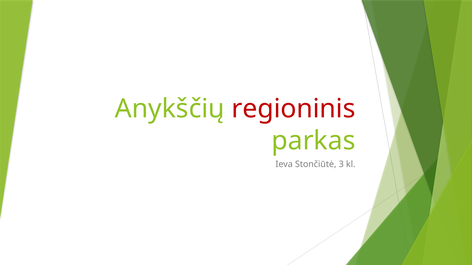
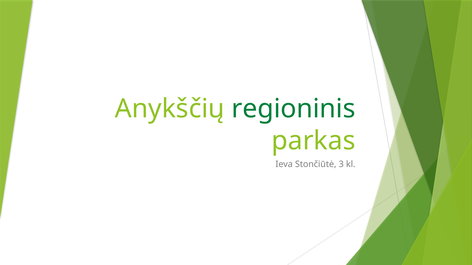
regioninis colour: red -> green (294, 109)
